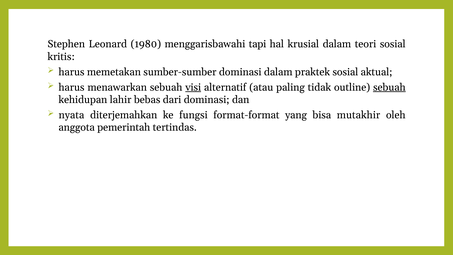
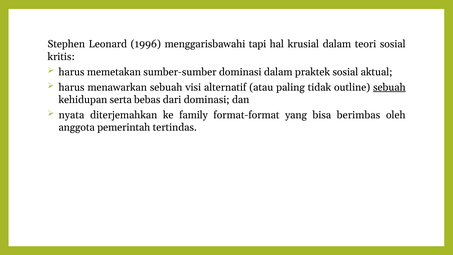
1980: 1980 -> 1996 (146, 44)
visi underline: present -> none (193, 87)
lahir: lahir -> serta (121, 100)
fungsi: fungsi -> family (193, 115)
mutakhir: mutakhir -> berimbas (358, 115)
